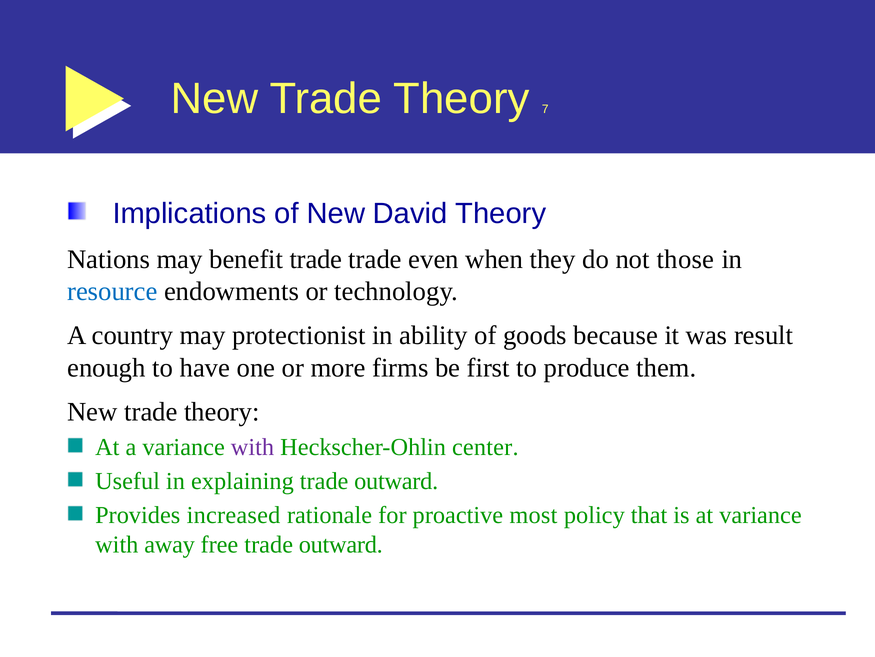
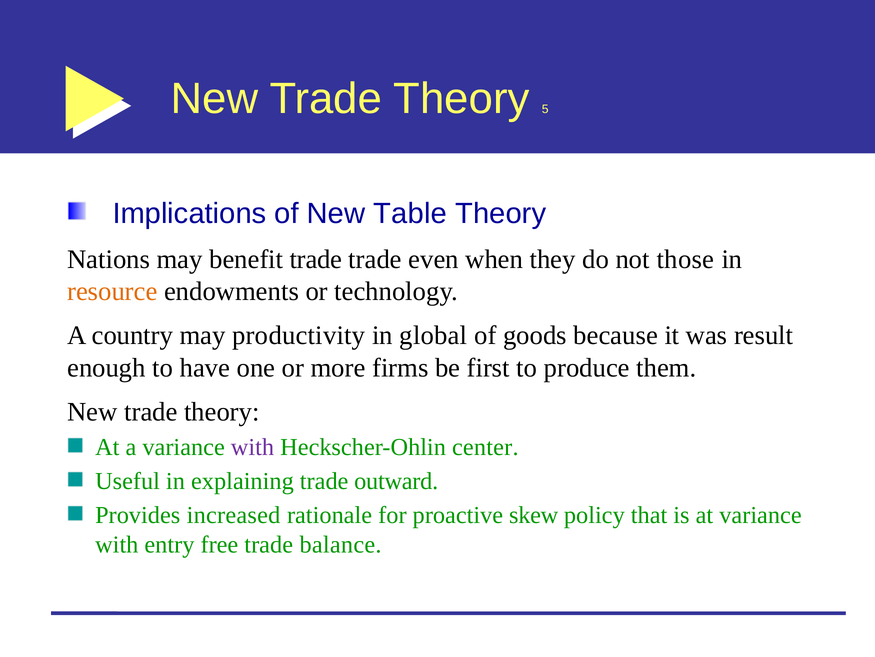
7: 7 -> 5 (545, 109)
David: David -> Table (410, 213)
resource colour: blue -> orange (112, 291)
protectionist: protectionist -> productivity (299, 335)
ability: ability -> global (433, 335)
most: most -> skew (534, 515)
away: away -> entry (169, 544)
free trade outward: outward -> balance (341, 544)
